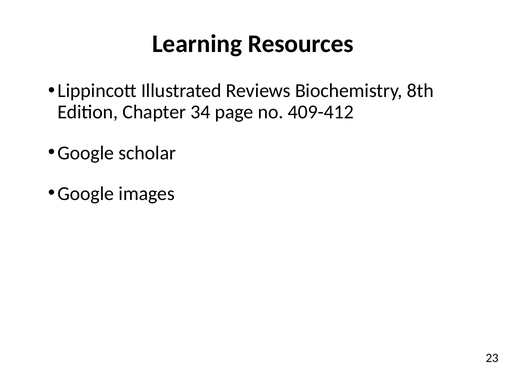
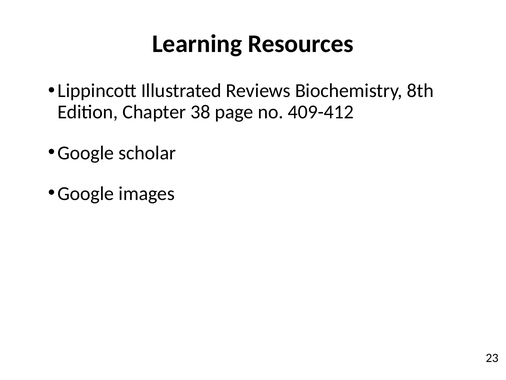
34: 34 -> 38 (200, 112)
